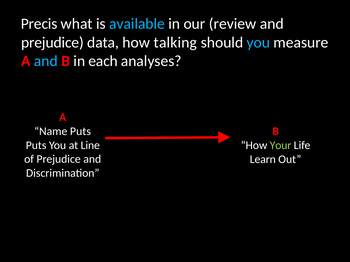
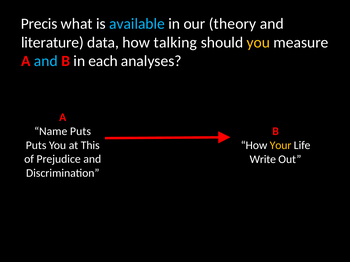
review: review -> theory (233, 24)
prejudice: prejudice -> literature (52, 43)
you colour: light blue -> yellow (258, 43)
Line: Line -> This (90, 145)
Your colour: light green -> yellow (281, 146)
Learn: Learn -> Write (263, 160)
